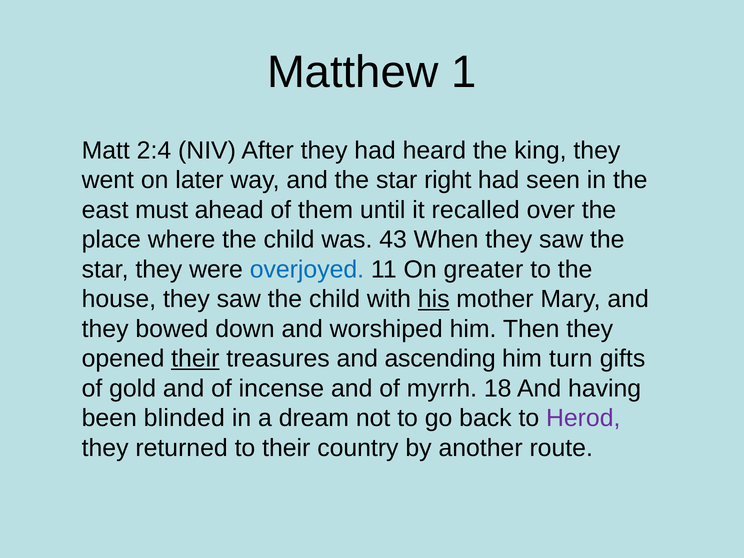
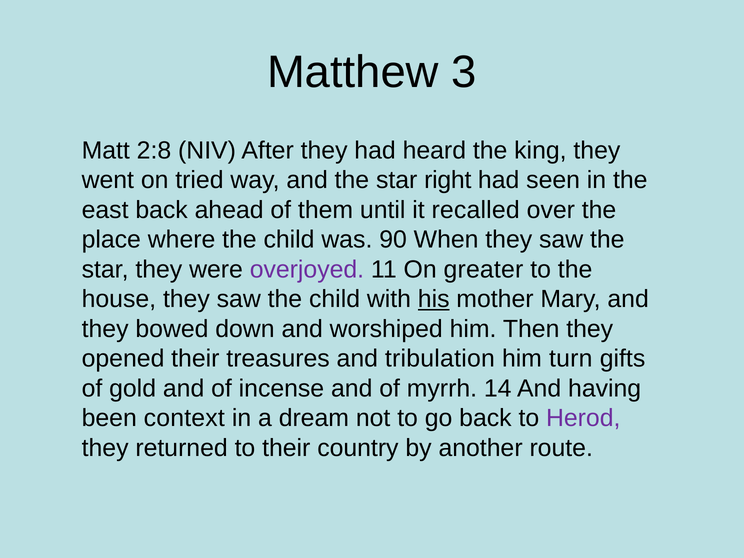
1: 1 -> 3 (464, 72)
2:4: 2:4 -> 2:8 (154, 150)
later: later -> tried (199, 180)
east must: must -> back (162, 210)
43: 43 -> 90 (393, 240)
overjoyed colour: blue -> purple (307, 269)
their underline: present -> none (195, 359)
ascending: ascending -> tribulation (440, 359)
18: 18 -> 14 (498, 389)
blinded: blinded -> context (184, 418)
